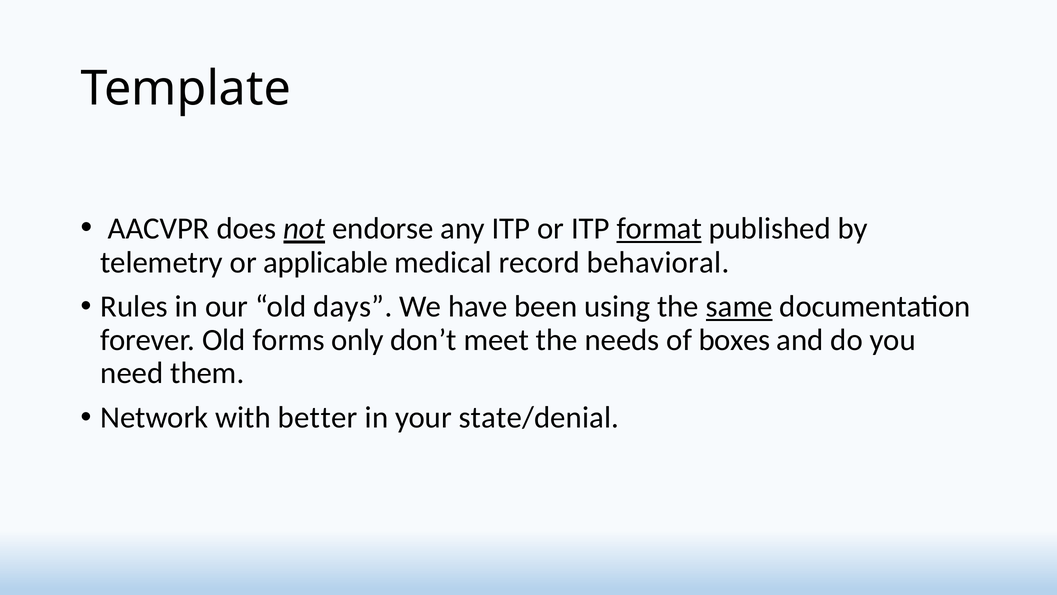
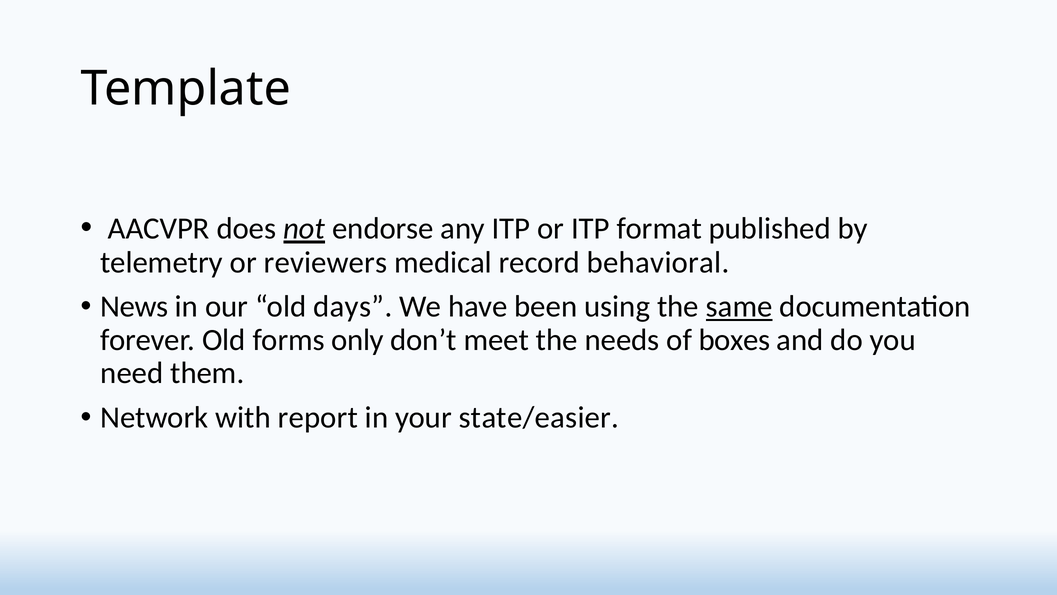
format underline: present -> none (659, 229)
applicable: applicable -> reviewers (325, 262)
Rules: Rules -> News (134, 307)
better: better -> report (318, 417)
state/denial: state/denial -> state/easier (539, 417)
